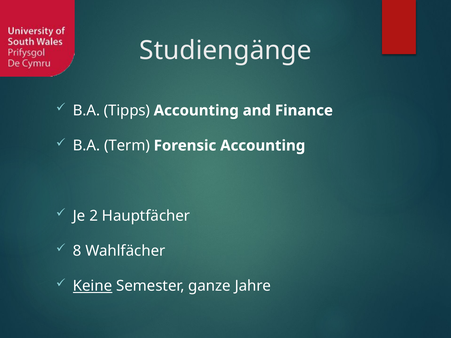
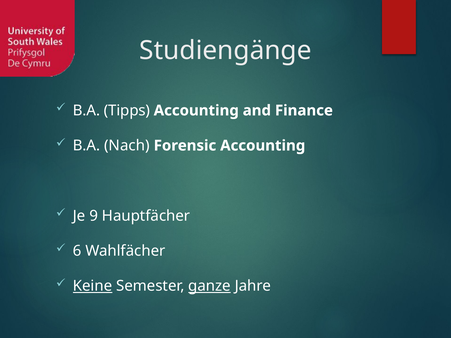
Term: Term -> Nach (127, 146)
2: 2 -> 9 (94, 216)
8: 8 -> 6 (77, 251)
ganze underline: none -> present (210, 286)
